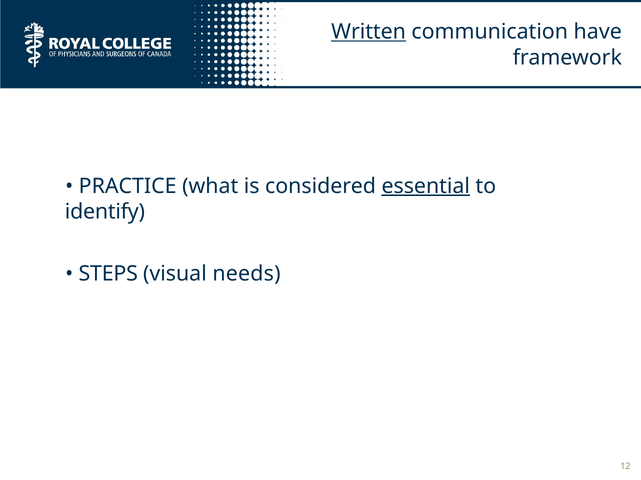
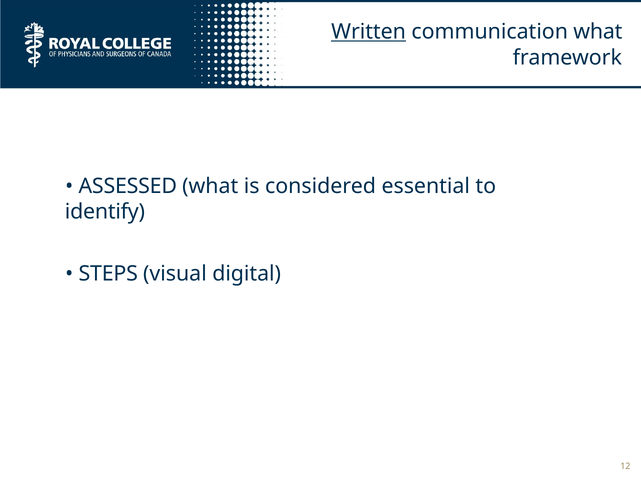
communication have: have -> what (598, 32)
PRACTICE: PRACTICE -> ASSESSED (128, 186)
essential underline: present -> none (426, 186)
needs: needs -> digital (247, 274)
